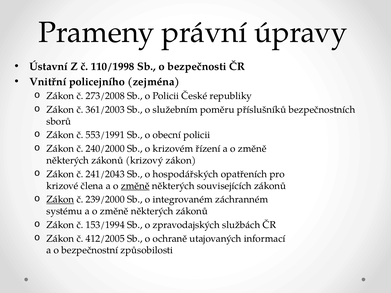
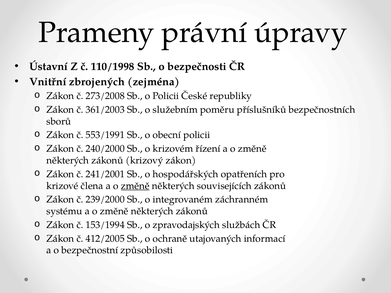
policejního: policejního -> zbrojených (97, 82)
241/2043: 241/2043 -> 241/2001 (105, 174)
Zákon underline: present -> none (60, 200)
